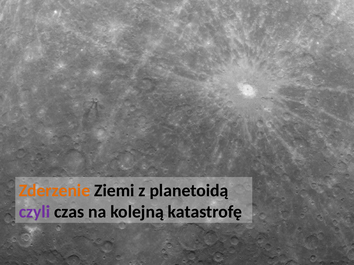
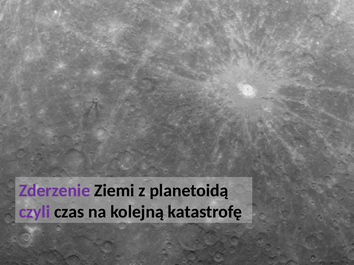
Zderzenie colour: orange -> purple (54, 191)
